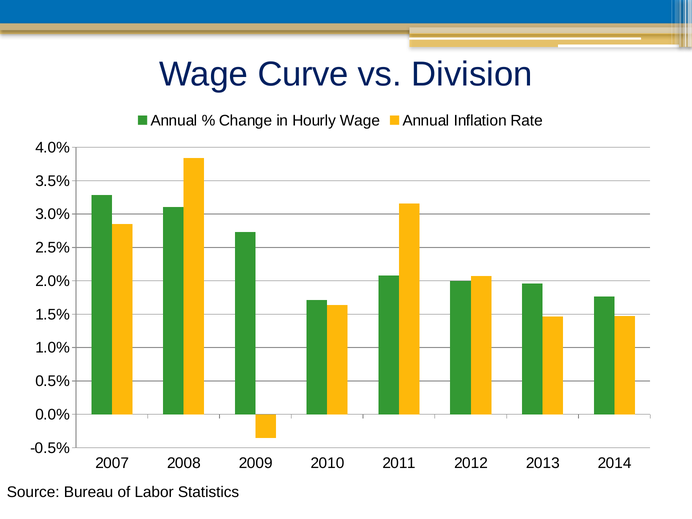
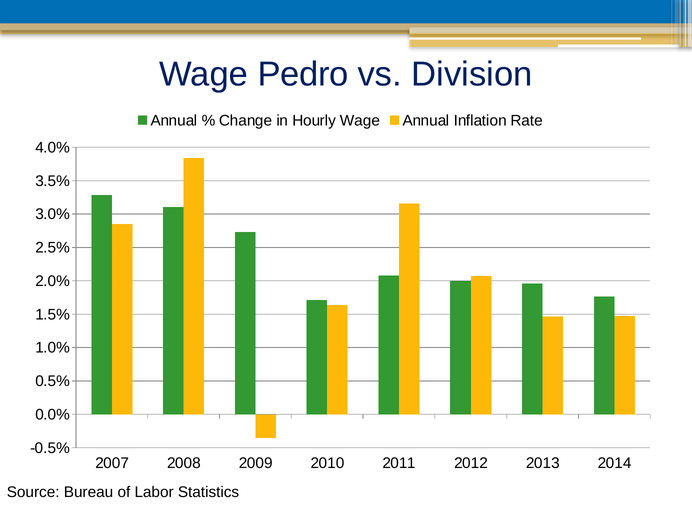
Curve: Curve -> Pedro (303, 74)
